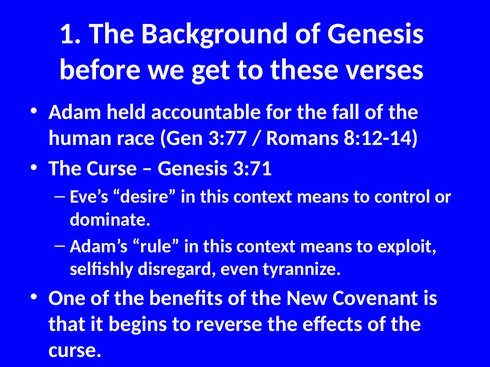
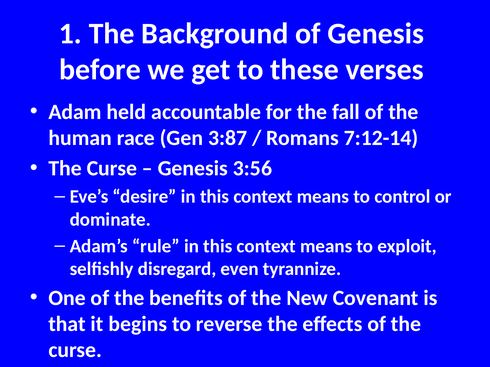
3:77: 3:77 -> 3:87 (228, 138)
8:12-14: 8:12-14 -> 7:12-14 (381, 138)
3:71: 3:71 -> 3:56 (252, 169)
